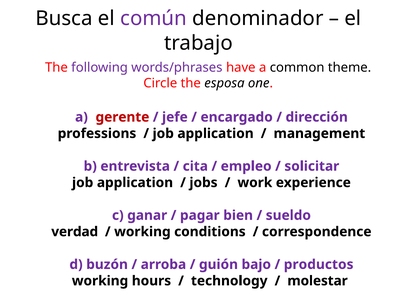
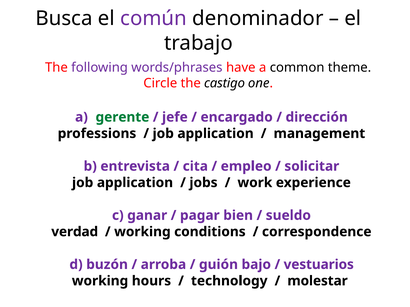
esposa: esposa -> castigo (225, 83)
gerente colour: red -> green (122, 117)
productos: productos -> vestuarios (319, 265)
